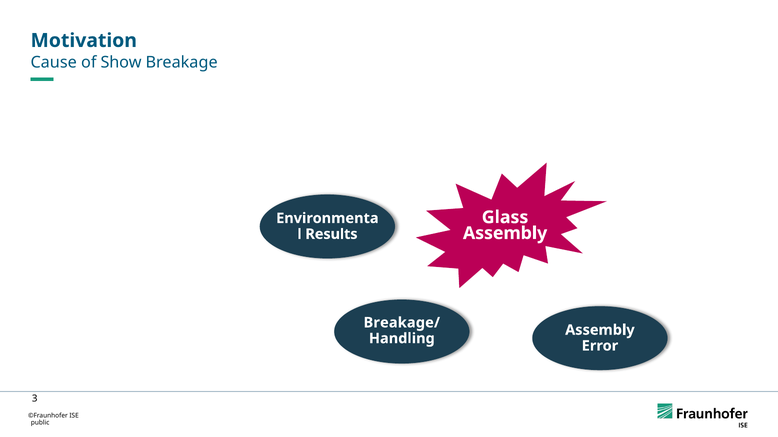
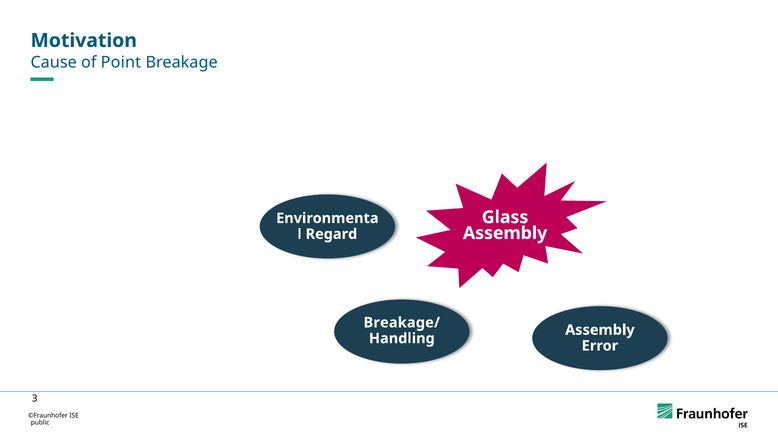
Show: Show -> Point (121, 62)
Results: Results -> Regard (331, 234)
